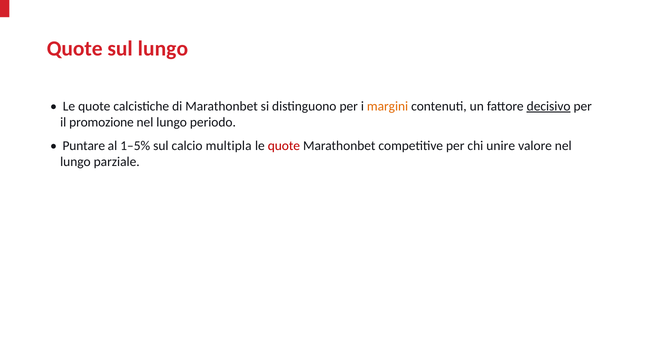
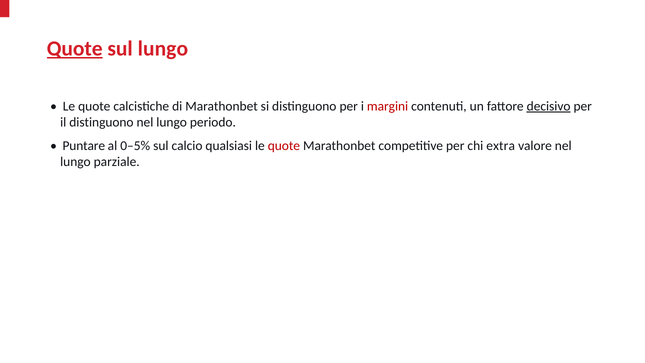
Quote underline: none -> present (75, 49)
margini colour: orange -> red (388, 106)
il promozione: promozione -> distinguono (101, 122)
1–5%: 1–5% -> 0–5% (135, 146)
multipla: multipla -> qualsiasi (229, 146)
unire: unire -> extra (501, 146)
